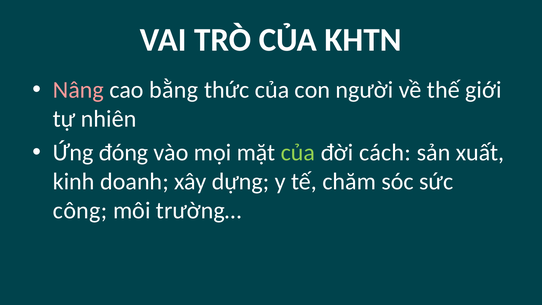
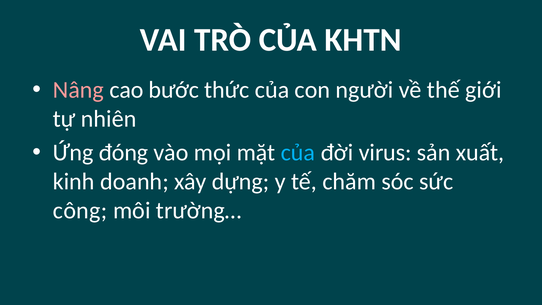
bằng: bằng -> bước (174, 90)
của colour: light green -> light blue (298, 153)
cách: cách -> virus (385, 153)
